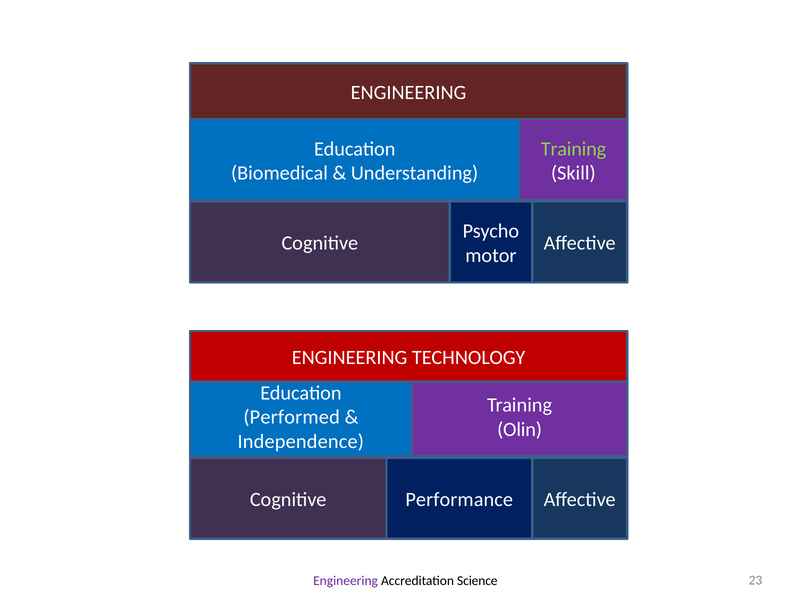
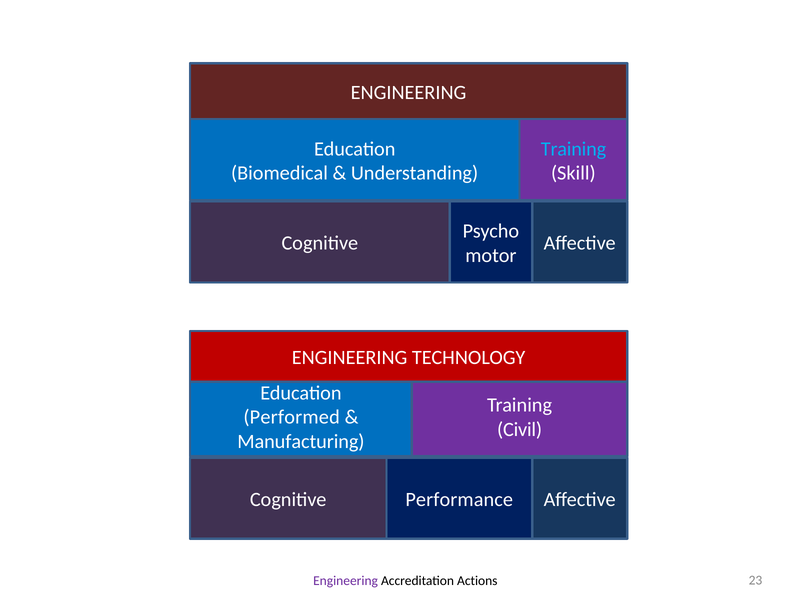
Training colour: light green -> light blue (573, 149)
Olin: Olin -> Civil (520, 430)
Independence: Independence -> Manufacturing (301, 442)
Science: Science -> Actions (477, 581)
